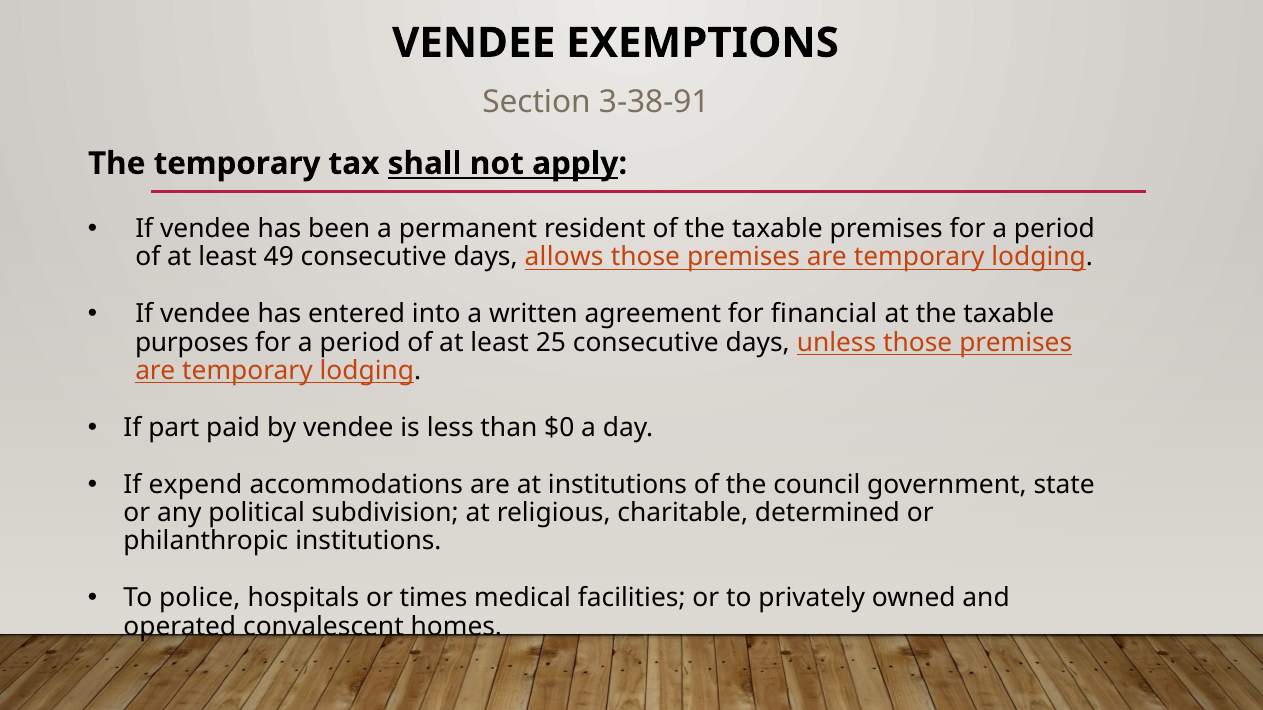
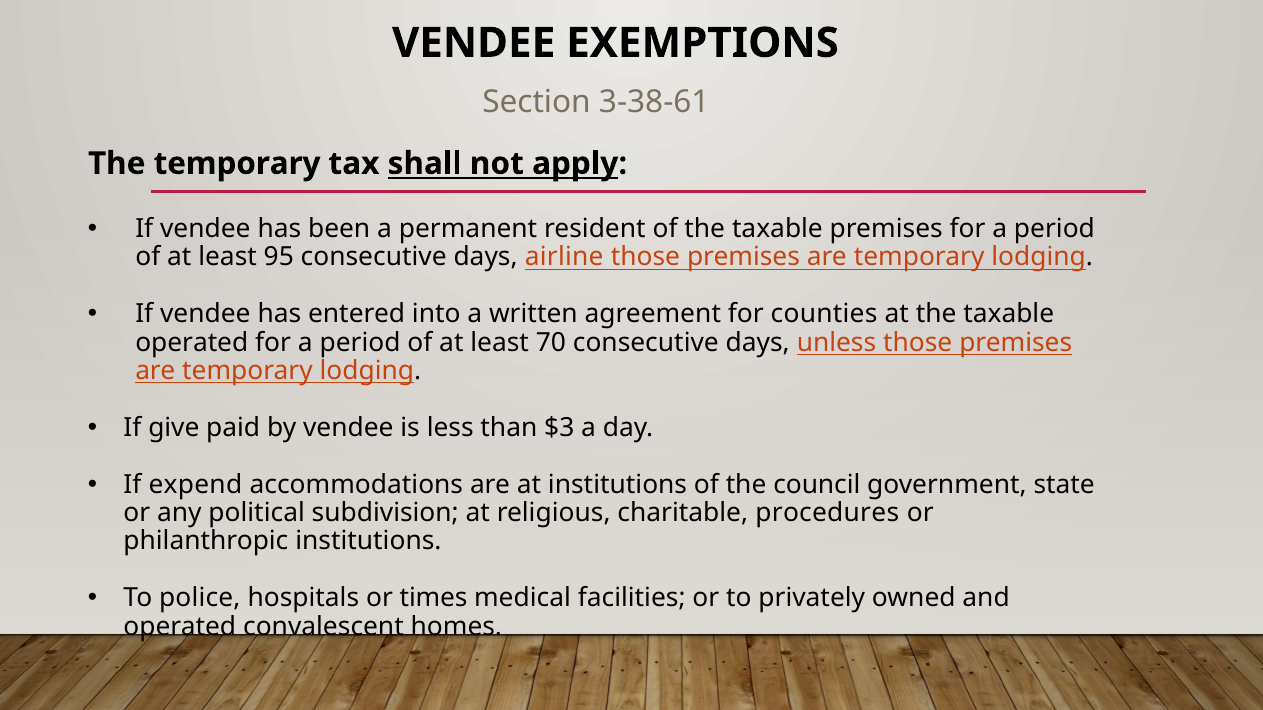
3-38-91: 3-38-91 -> 3-38-61 (654, 102)
49: 49 -> 95 (279, 257)
allows: allows -> airline (564, 257)
financial: financial -> counties (824, 314)
purposes: purposes -> operated (192, 343)
25: 25 -> 70 (551, 343)
part: part -> give (174, 428)
$0: $0 -> $3 (559, 428)
determined: determined -> procedures (827, 513)
